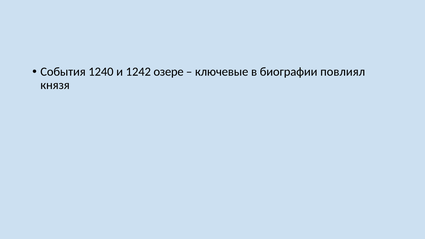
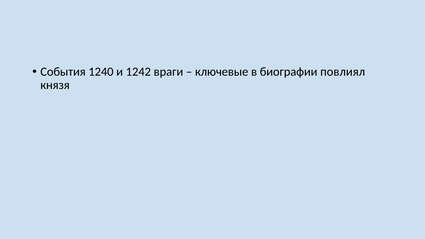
озере: озере -> враги (168, 72)
